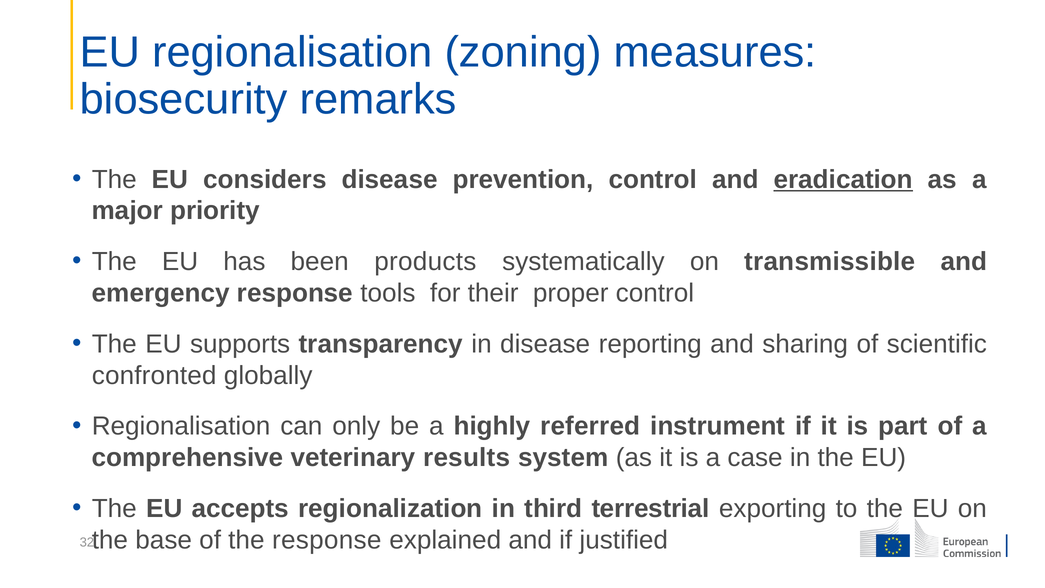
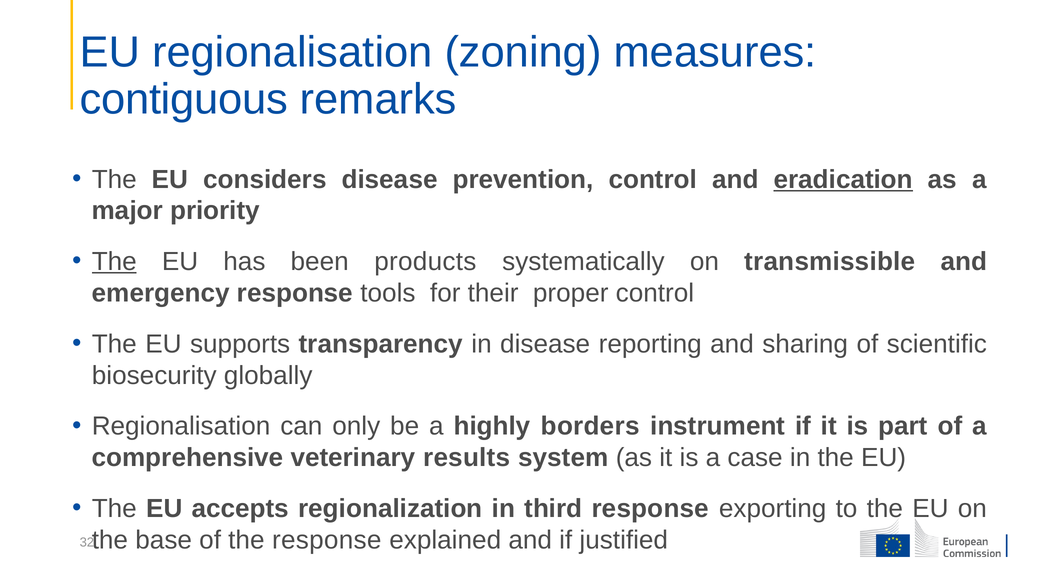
biosecurity: biosecurity -> contiguous (184, 100)
The underline: none -> present (114, 262)
confronted: confronted -> biosecurity (154, 375)
referred: referred -> borders (590, 426)
third terrestrial: terrestrial -> response (650, 508)
